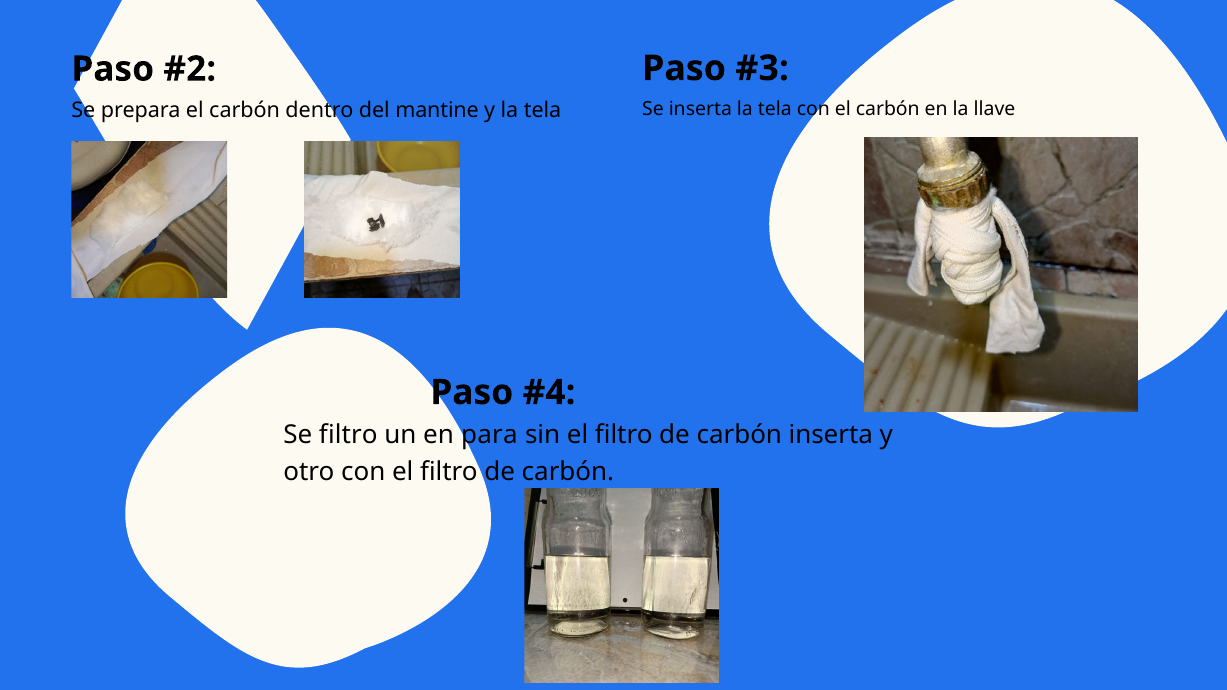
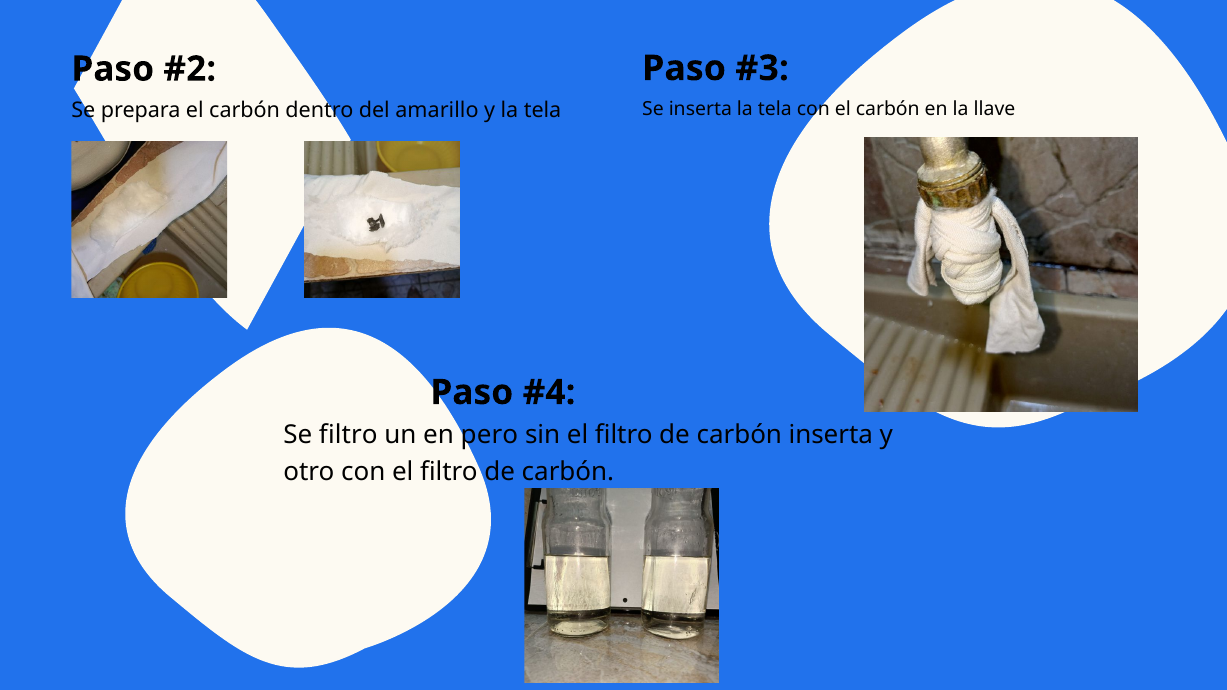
mantine: mantine -> amarillo (437, 110)
para: para -> pero (489, 435)
